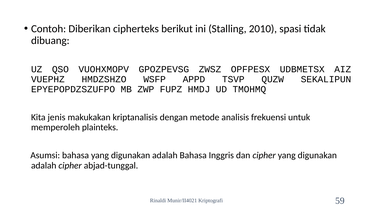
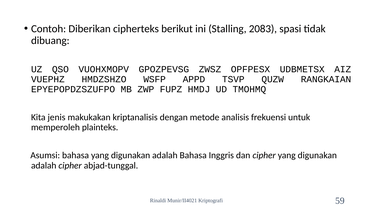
2010: 2010 -> 2083 (263, 29)
SEKALIPUN: SEKALIPUN -> RANGKAIAN (326, 79)
